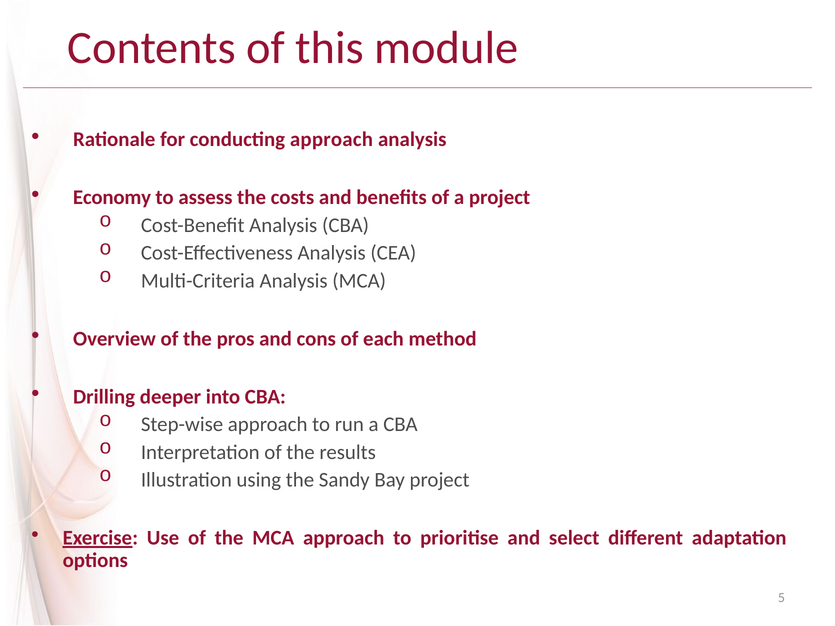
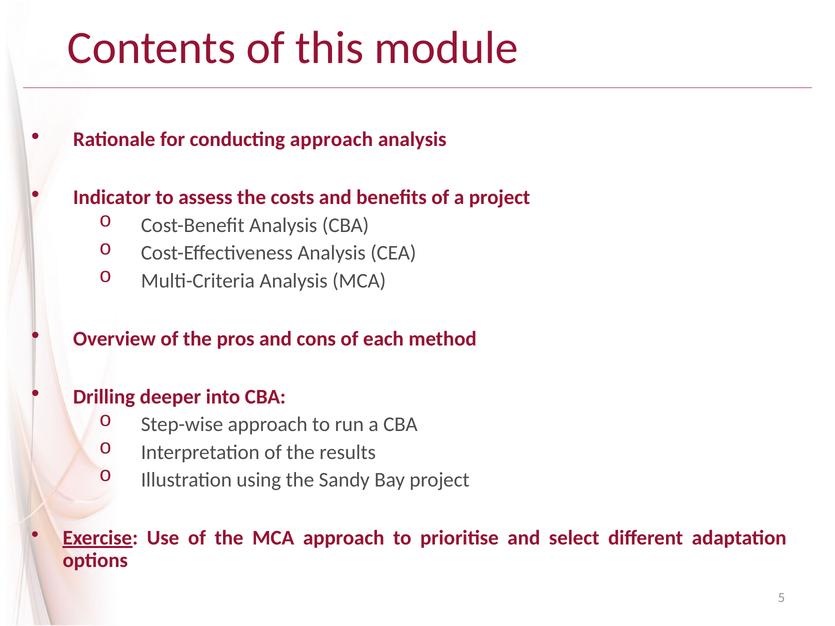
Economy: Economy -> Indicator (112, 198)
